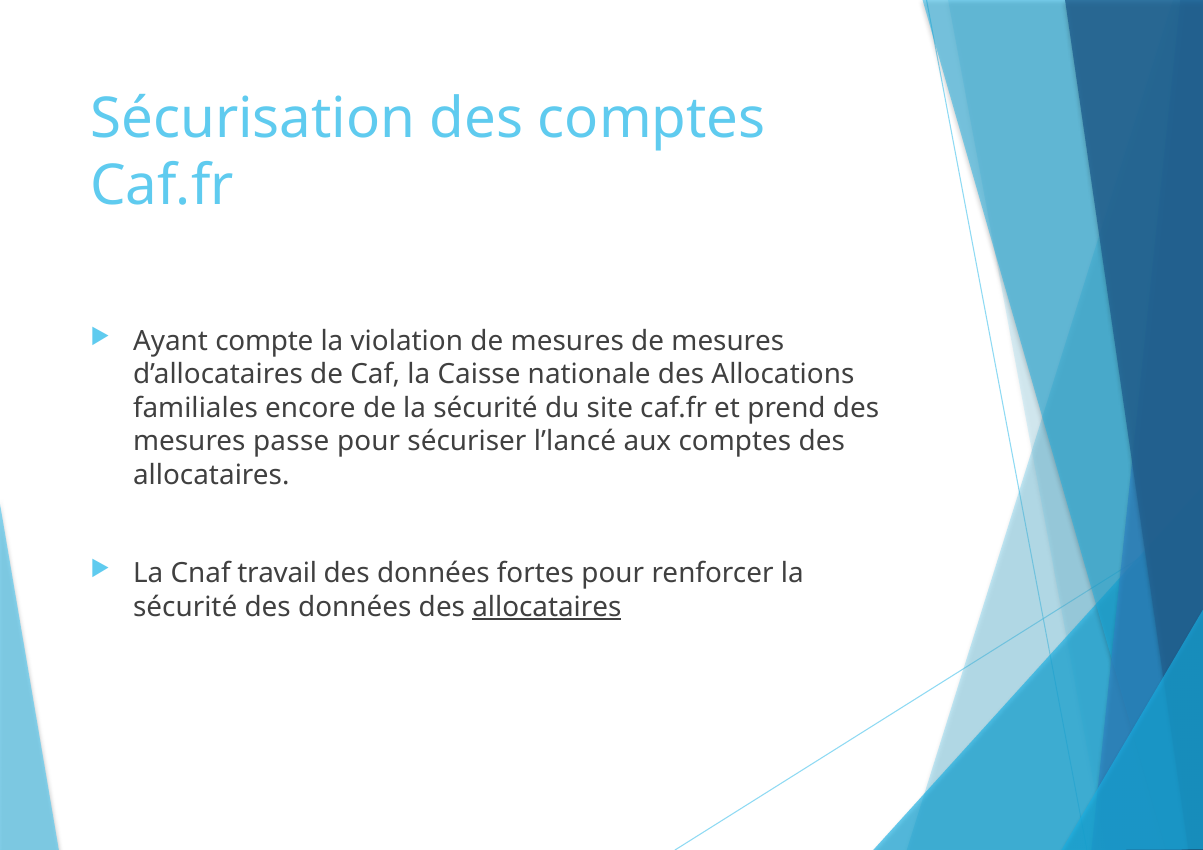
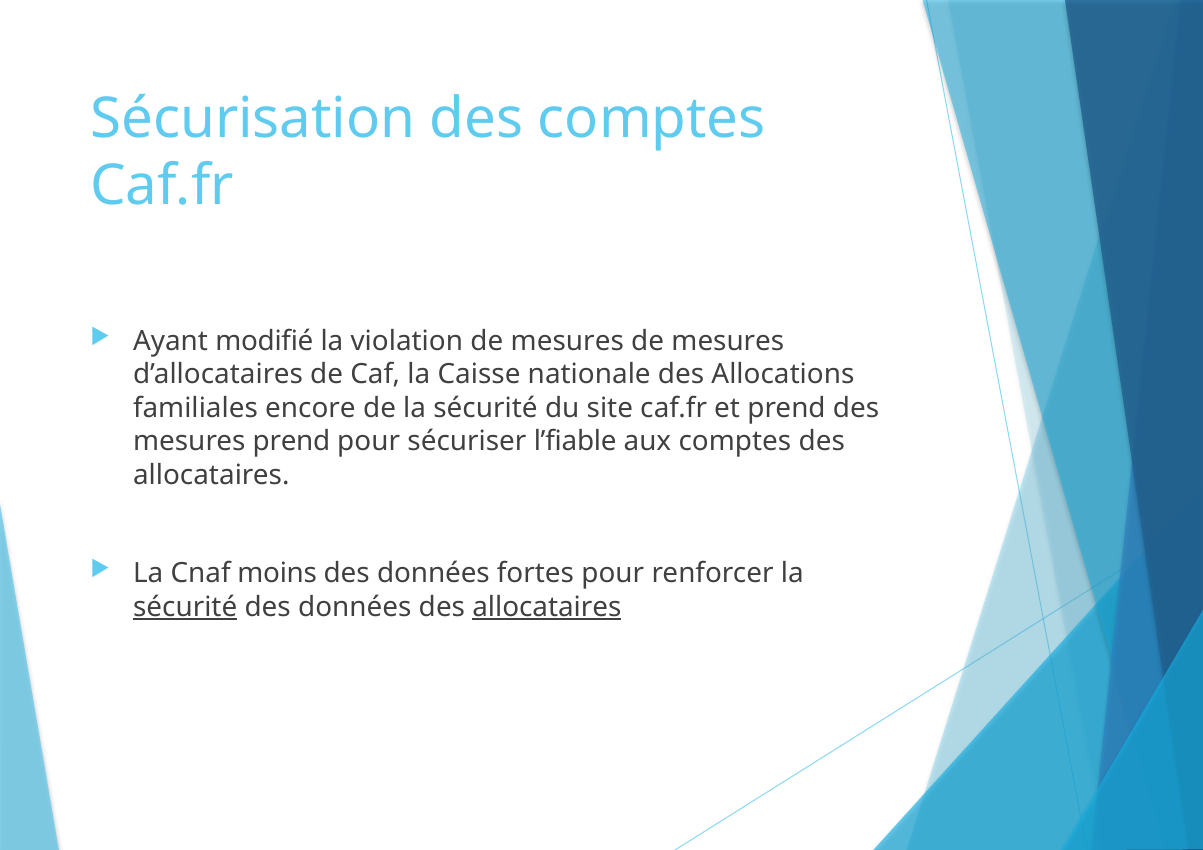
compte: compte -> modifié (264, 341)
mesures passe: passe -> prend (292, 442)
l’lancé: l’lancé -> l’fiable (575, 442)
travail: travail -> moins (277, 574)
sécurité underline: none -> present (185, 607)
